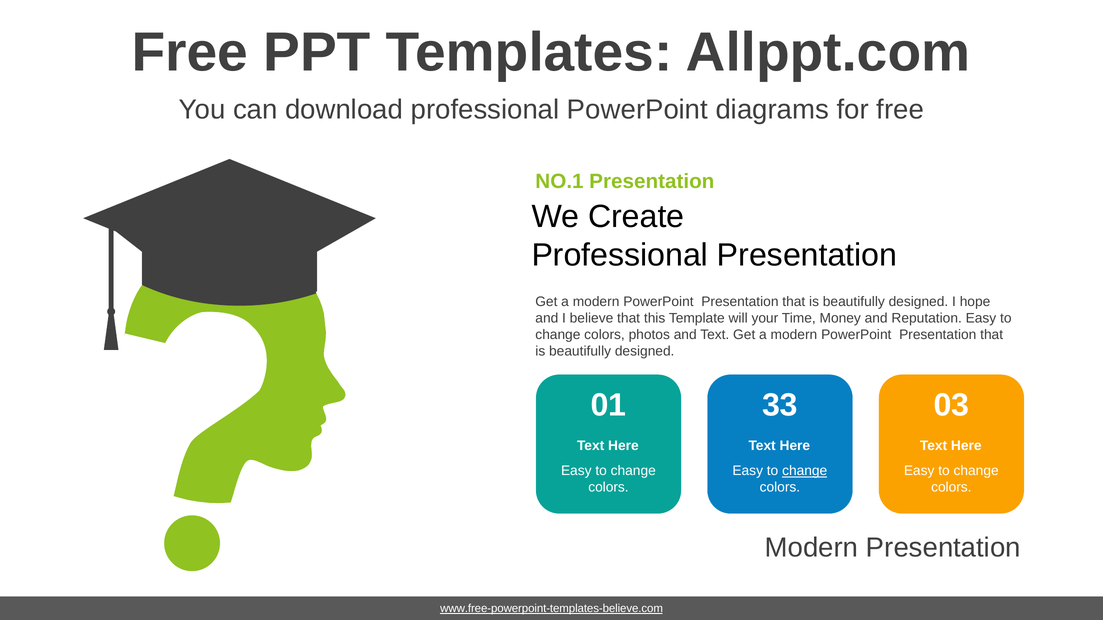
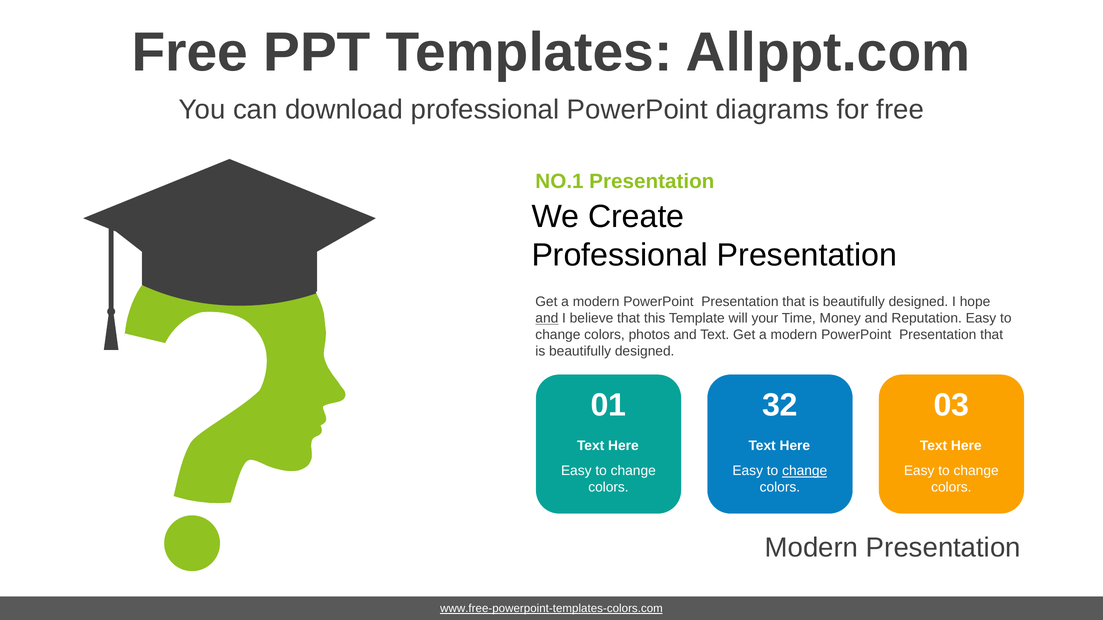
and underline: none -> present (547, 318)
33: 33 -> 32 (780, 405)
www.free-powerpoint-templates-believe.com: www.free-powerpoint-templates-believe.com -> www.free-powerpoint-templates-colors.com (552, 609)
